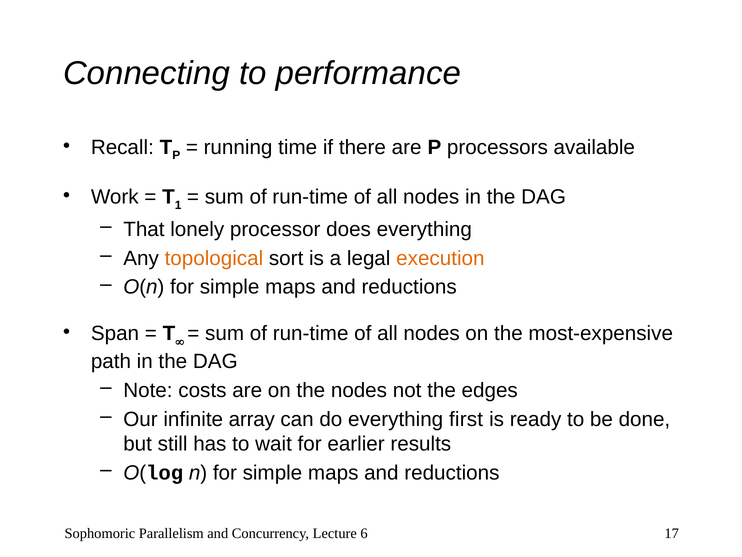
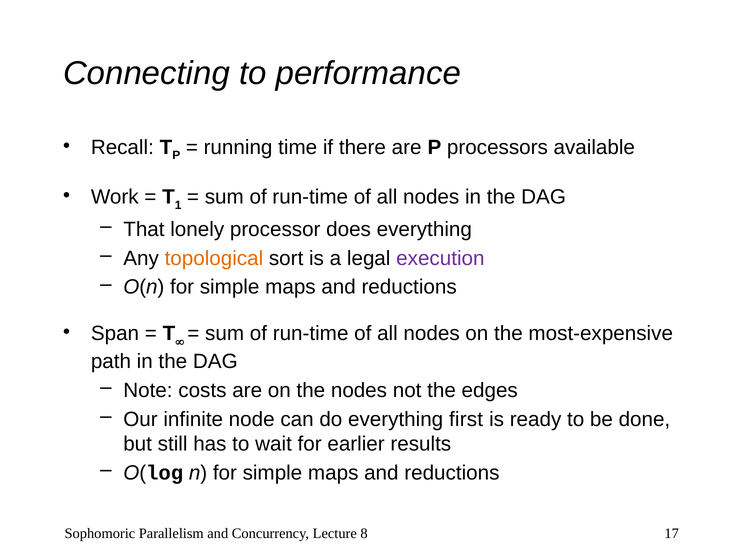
execution colour: orange -> purple (440, 258)
array: array -> node (252, 419)
6: 6 -> 8 (364, 533)
